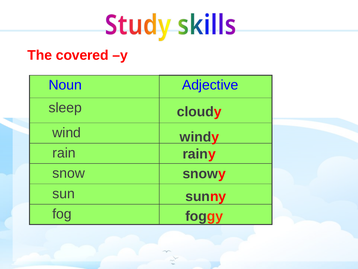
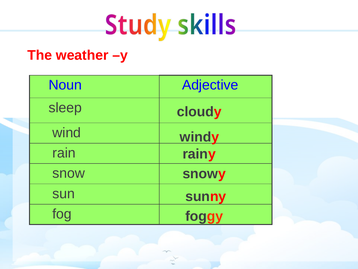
covered: covered -> weather (82, 55)
